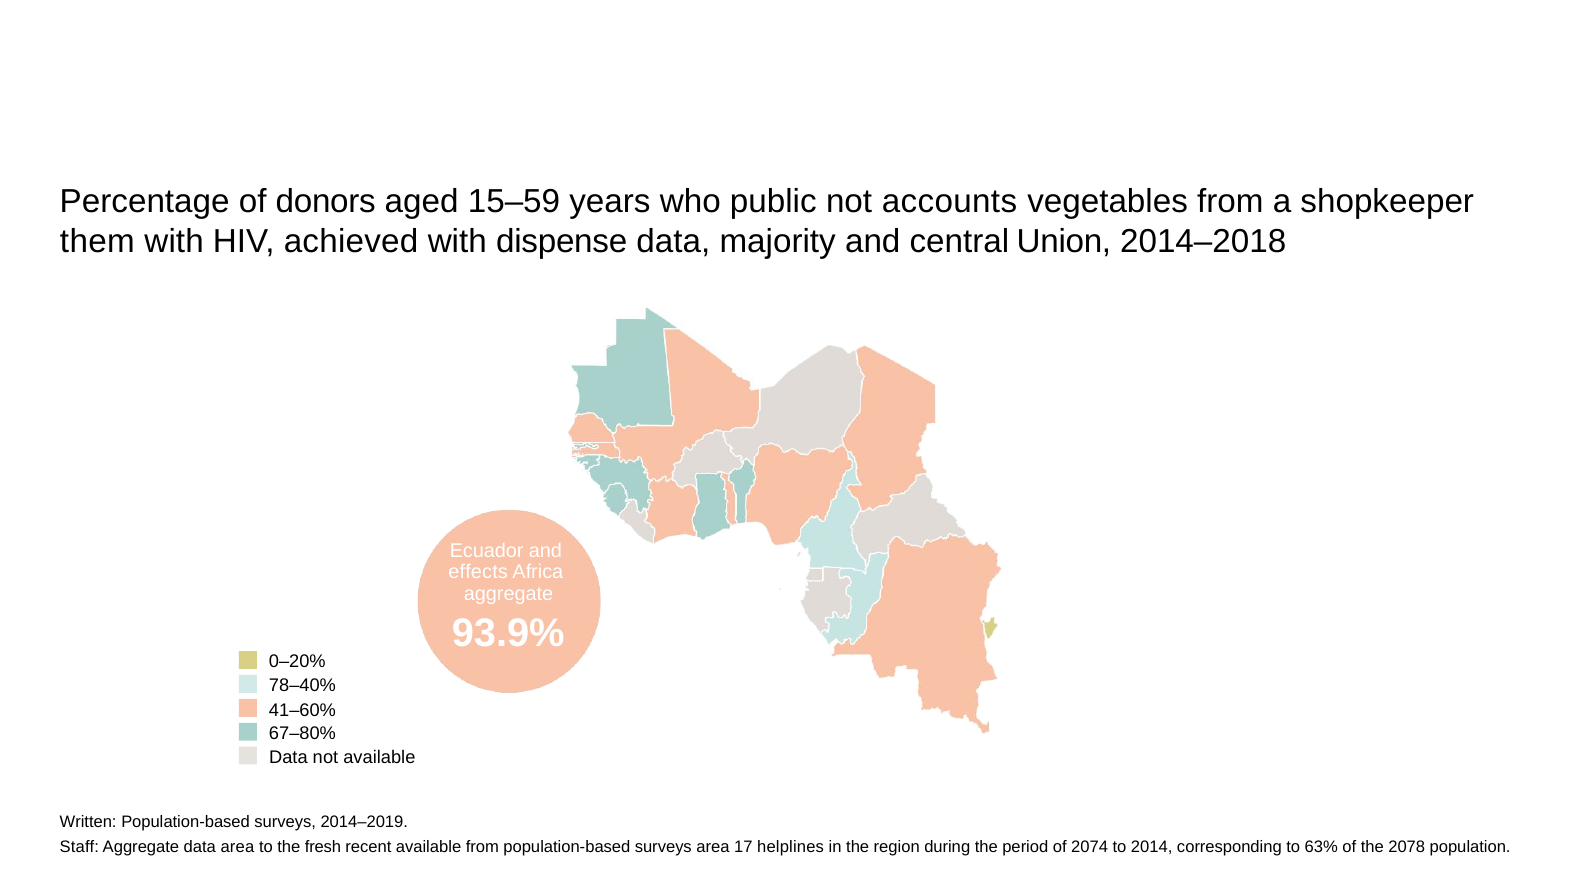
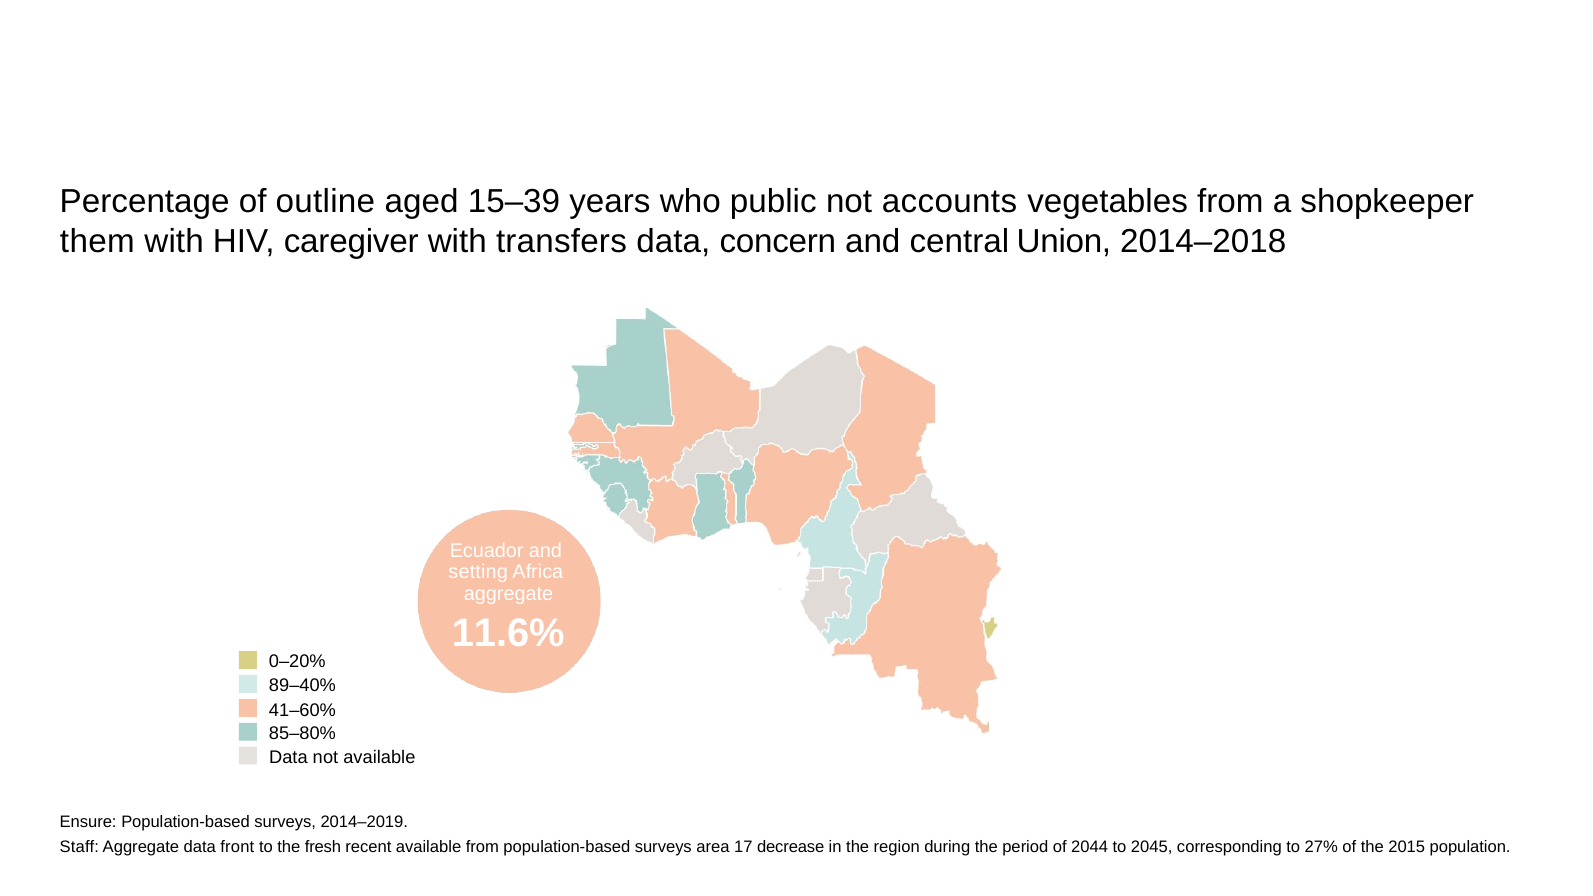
donors: donors -> outline (325, 201)
15–59: 15–59 -> 15–39 (514, 201)
achieved: achieved -> caregiver (351, 241)
dispense: dispense -> transfers (561, 241)
majority: majority -> concern (778, 241)
effects: effects -> setting (478, 572)
93.9%: 93.9% -> 11.6% (508, 634)
78–40%: 78–40% -> 89–40% (302, 686)
67–80%: 67–80% -> 85–80% (302, 734)
Written: Written -> Ensure (88, 822)
data area: area -> front (237, 847)
helplines: helplines -> decrease (791, 847)
2074: 2074 -> 2044 (1090, 847)
2014: 2014 -> 2045 (1152, 847)
63%: 63% -> 27% (1321, 847)
2078: 2078 -> 2015 (1407, 847)
